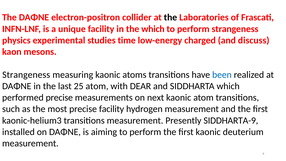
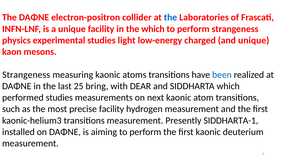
the colour: black -> blue (170, 17)
time: time -> light (127, 40)
and discuss: discuss -> unique (254, 40)
25 atom: atom -> bring (97, 86)
performed precise: precise -> studies (59, 97)
SIDDHARTA-9: SIDDHARTA-9 -> SIDDHARTA-1 (231, 120)
